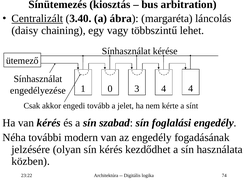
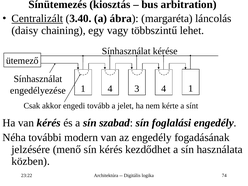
1 0: 0 -> 4 (110, 89)
4 4: 4 -> 1 (191, 88)
olyan: olyan -> menő (67, 149)
